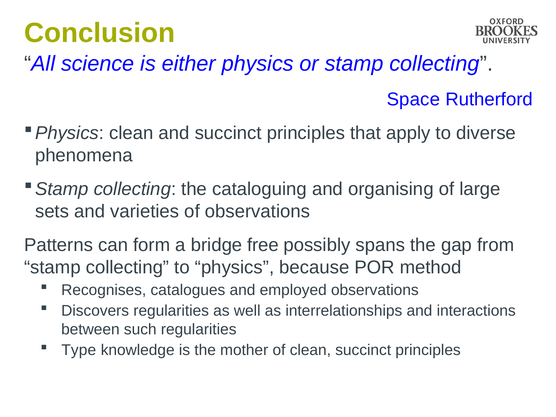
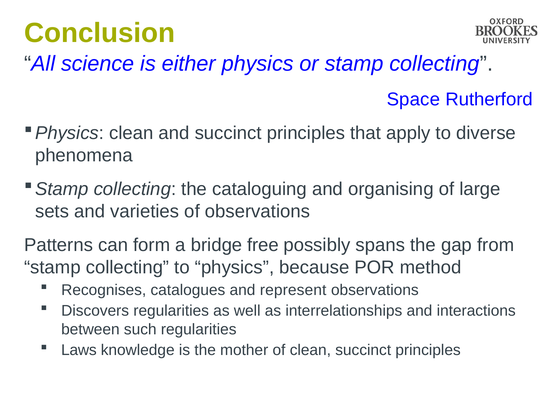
employed: employed -> represent (293, 290)
Type: Type -> Laws (79, 350)
